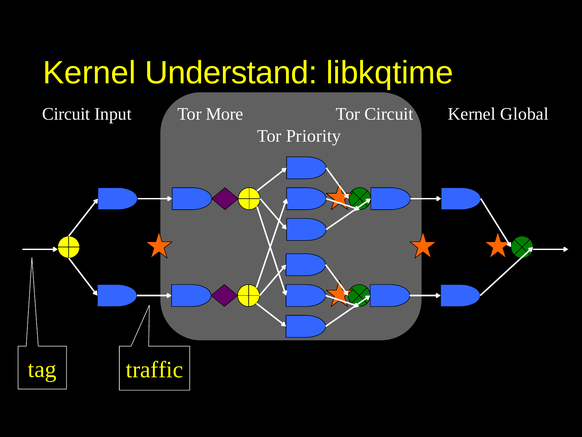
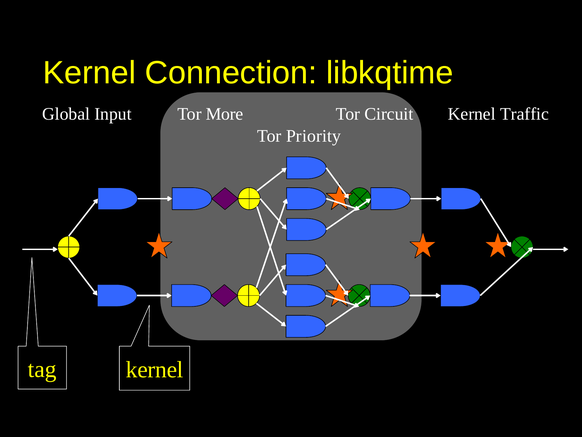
Understand: Understand -> Connection (231, 73)
Circuit: Circuit -> Global (66, 114)
Global: Global -> Traffic (525, 114)
tag traffic: traffic -> kernel (155, 370)
